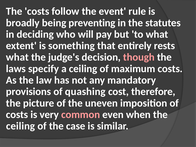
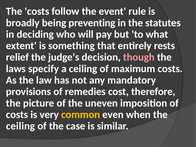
what: what -> relief (17, 57)
quashing: quashing -> remedies (85, 92)
common colour: pink -> yellow (81, 115)
